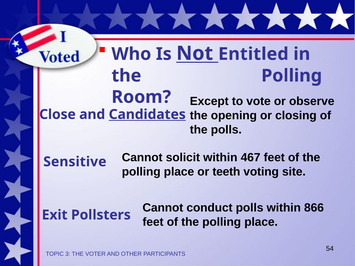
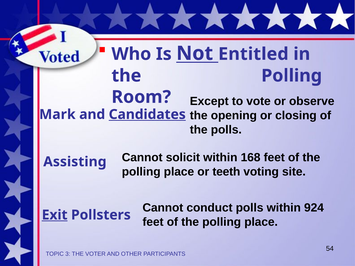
Close: Close -> Mark (57, 115)
467: 467 -> 168 (251, 158)
Sensitive: Sensitive -> Assisting (75, 162)
866: 866 -> 924 (314, 208)
Exit underline: none -> present (55, 215)
